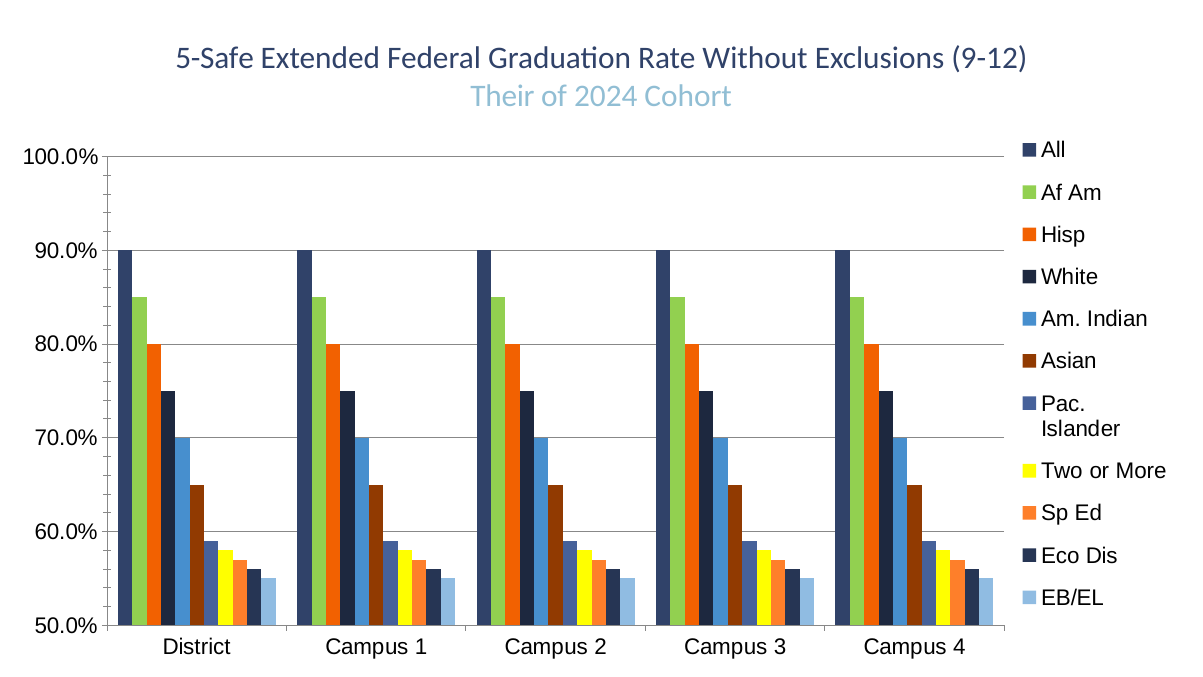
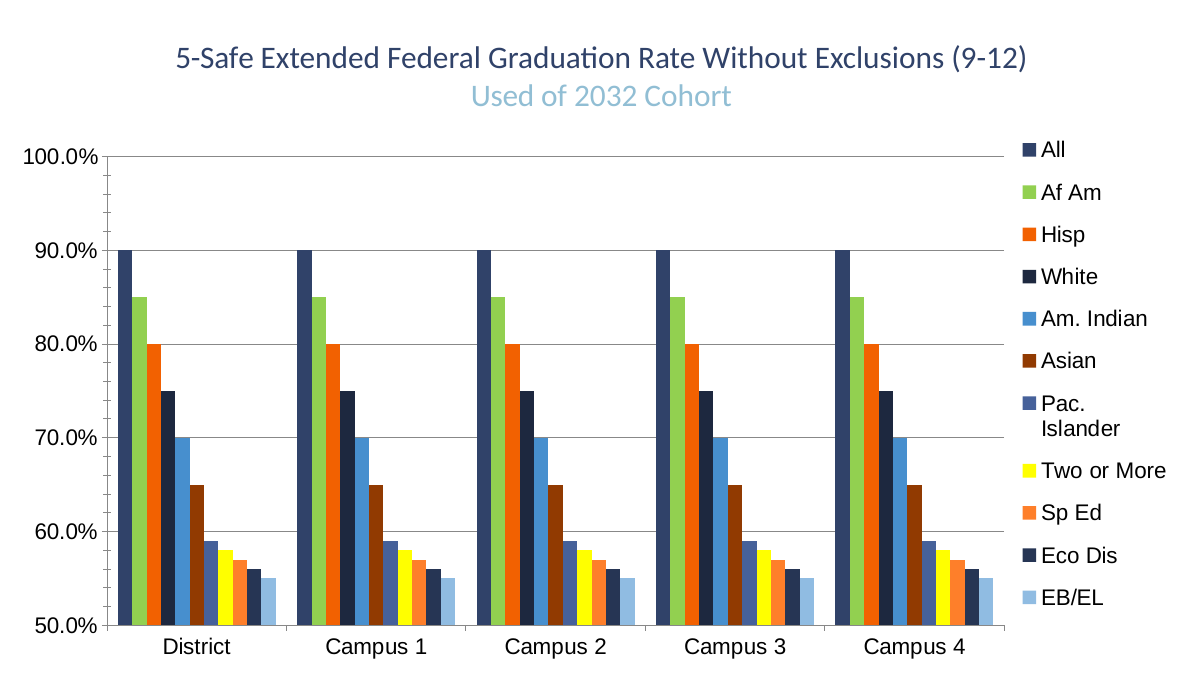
Their: Their -> Used (502, 96)
2024: 2024 -> 2032 (606, 96)
